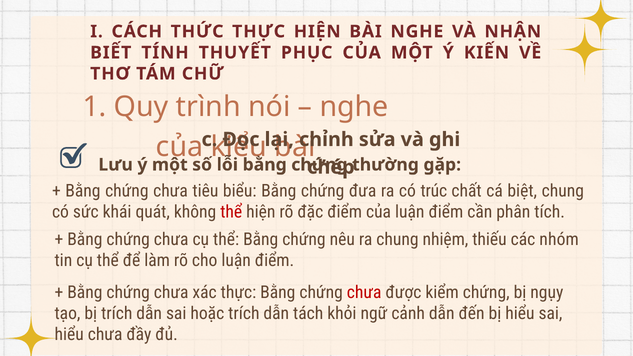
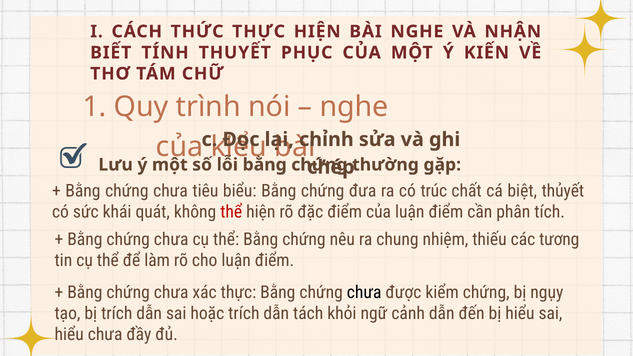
biệt chung: chung -> thủyết (563, 191)
nhóm: nhóm -> tương (559, 240)
chưa colour: red -> black (364, 292)
